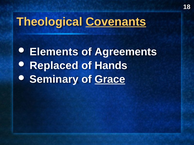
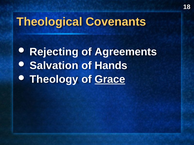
Covenants underline: present -> none (116, 22)
Elements: Elements -> Rejecting (54, 52)
Replaced: Replaced -> Salvation (54, 66)
Seminary: Seminary -> Theology (54, 80)
